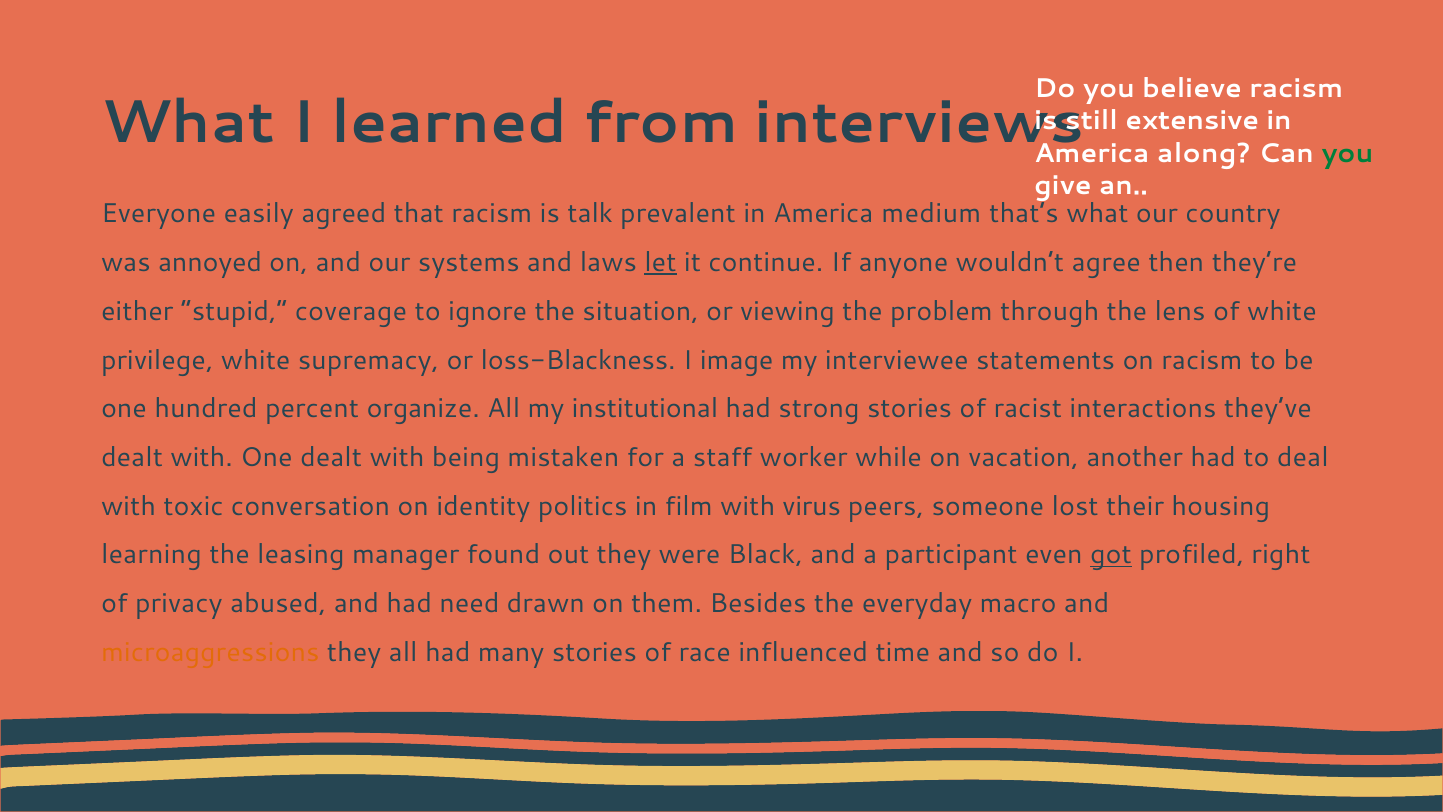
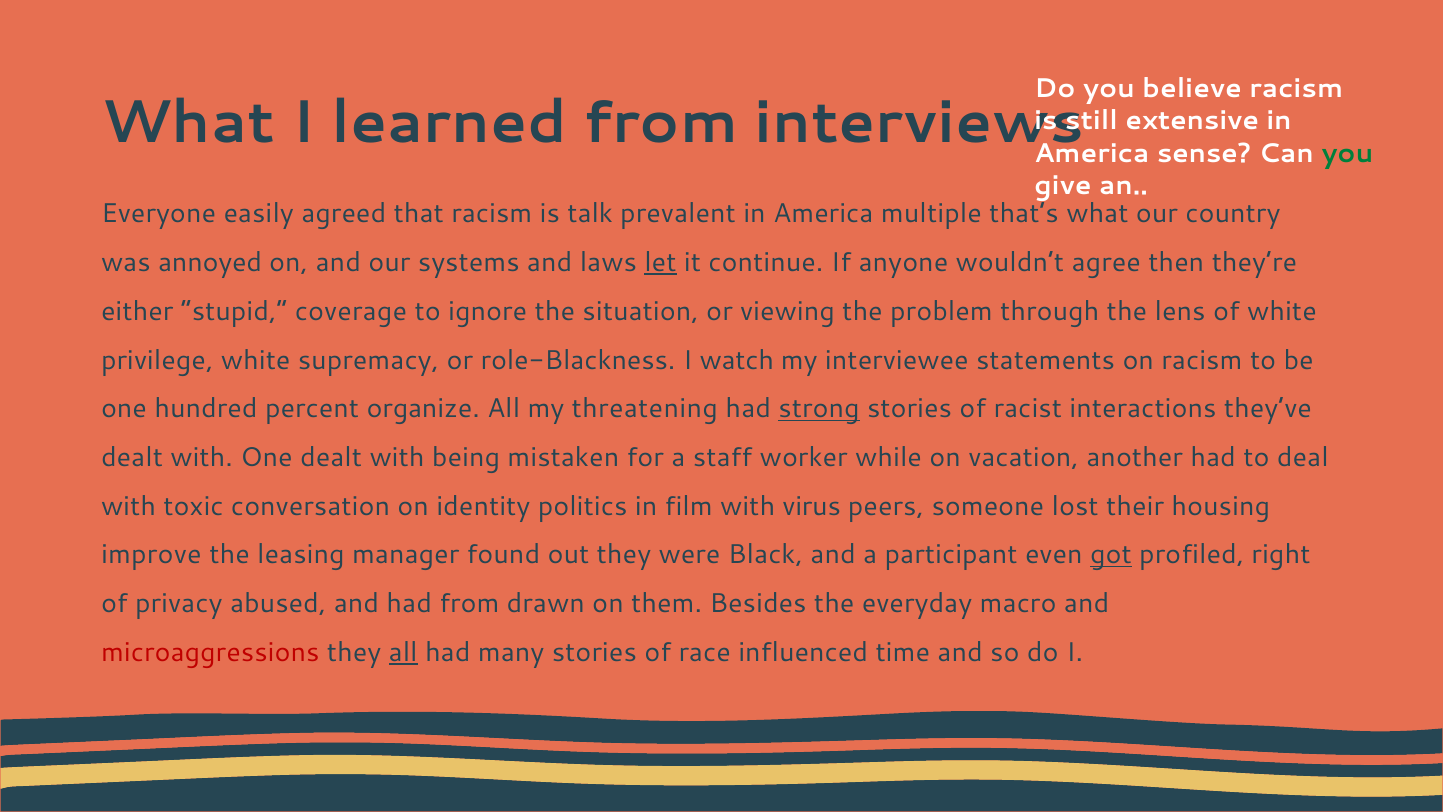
along: along -> sense (1204, 153)
medium: medium -> multiple (931, 214)
loss-Blackness: loss-Blackness -> role-Blackness (578, 360)
image: image -> watch (737, 360)
institutional: institutional -> threatening (645, 409)
strong underline: none -> present (819, 409)
learning: learning -> improve (151, 555)
had need: need -> from (469, 603)
microaggressions colour: orange -> red (210, 652)
all underline: none -> present (403, 652)
